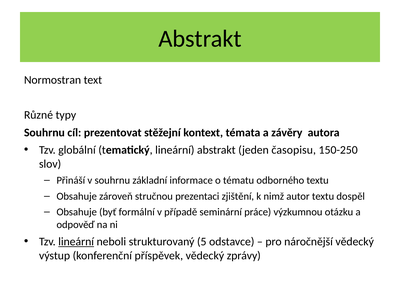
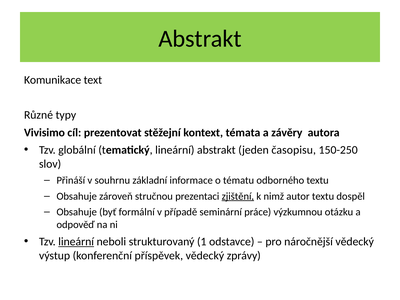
Normostran: Normostran -> Komunikace (53, 80)
Souhrnu: Souhrnu -> Vivisimo (44, 132)
zjištění underline: none -> present (238, 196)
5: 5 -> 1 (202, 242)
